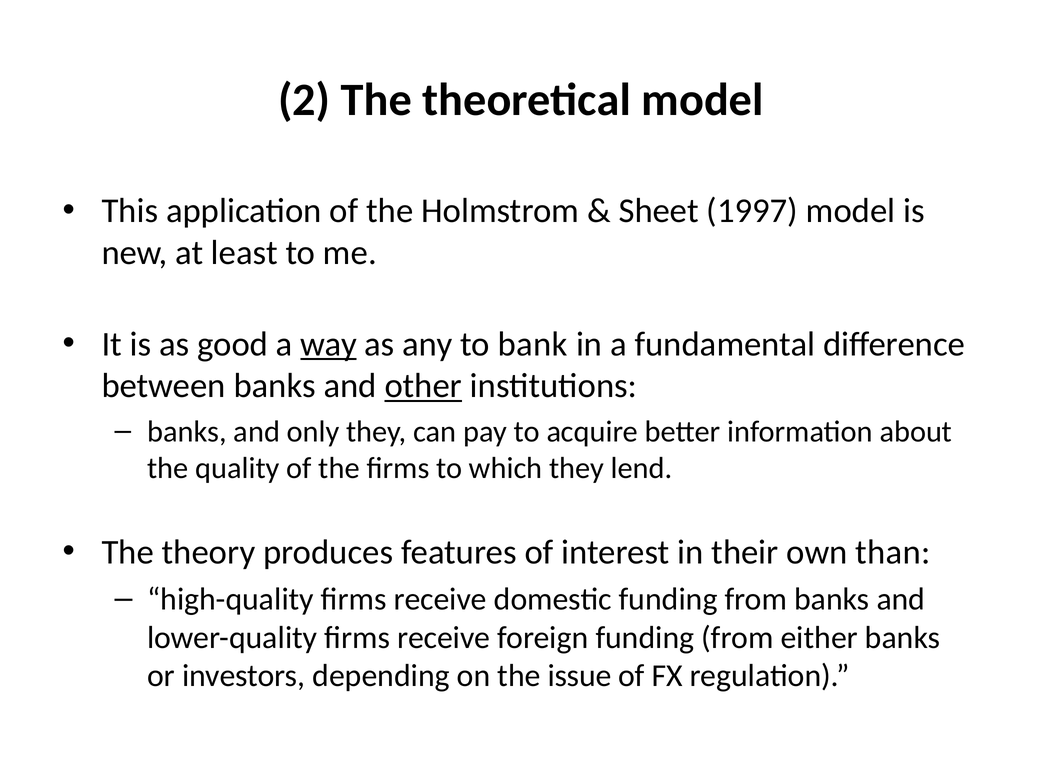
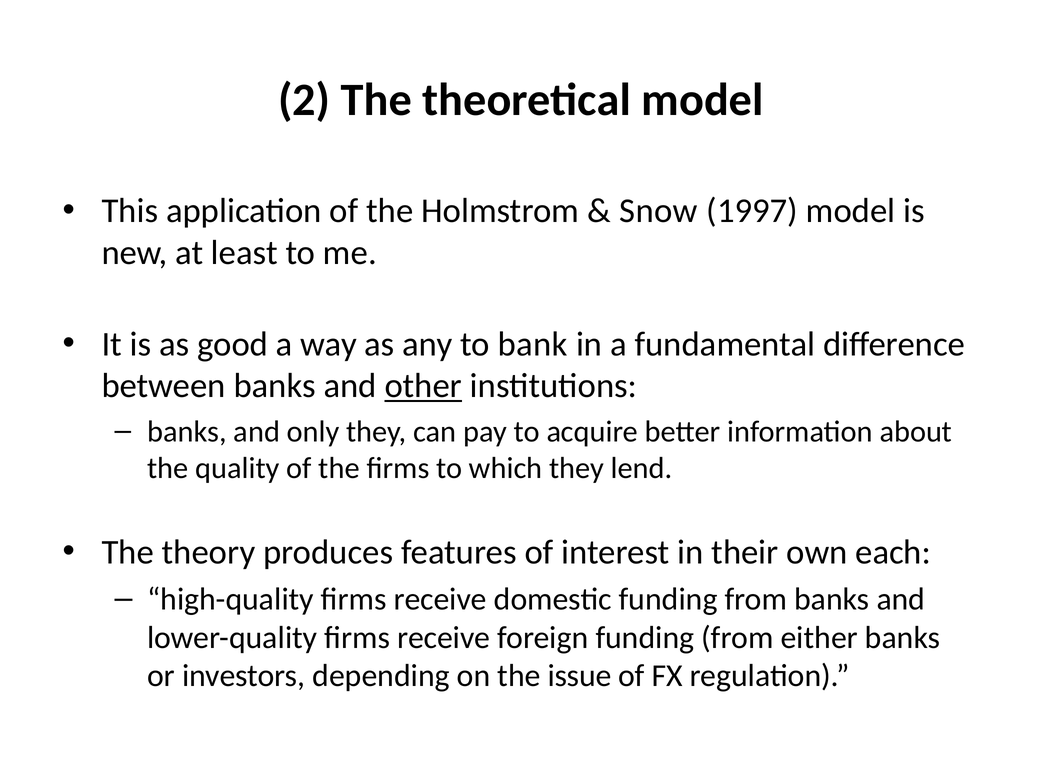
Sheet: Sheet -> Snow (658, 211)
way underline: present -> none (329, 344)
than: than -> each (893, 552)
